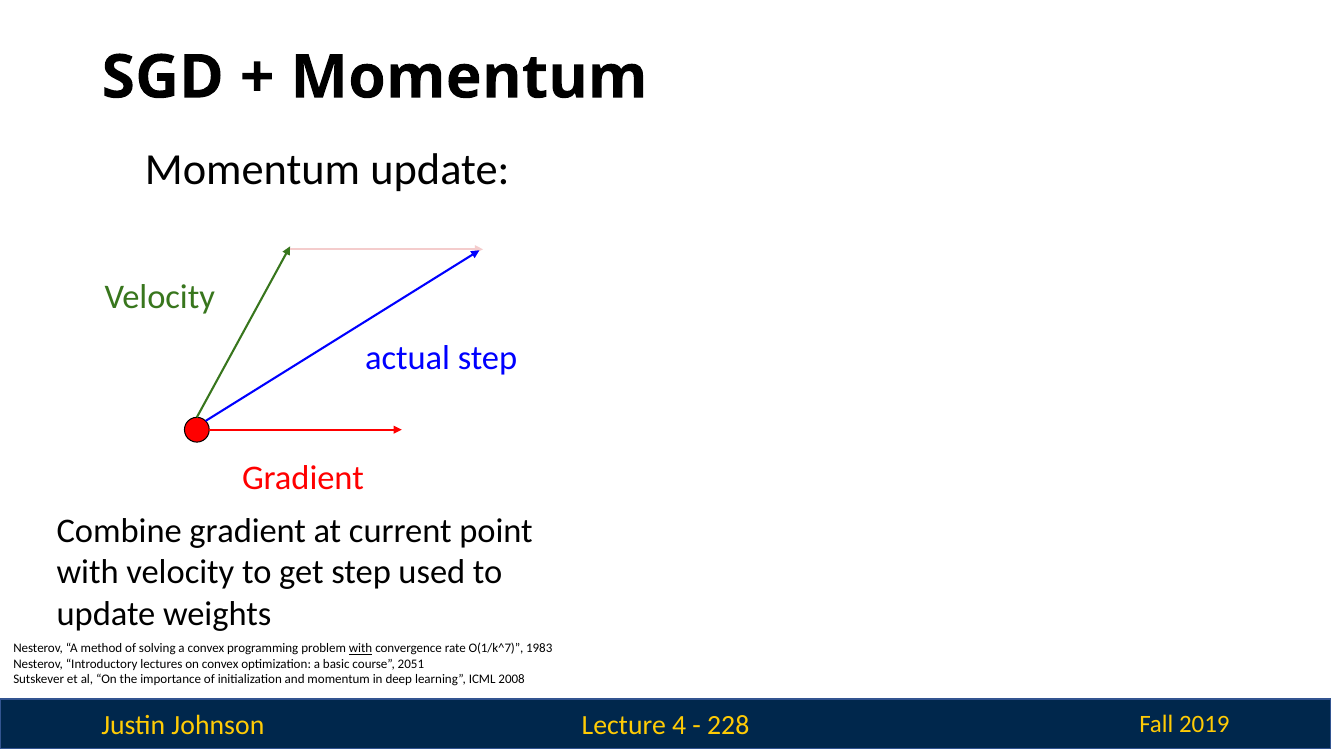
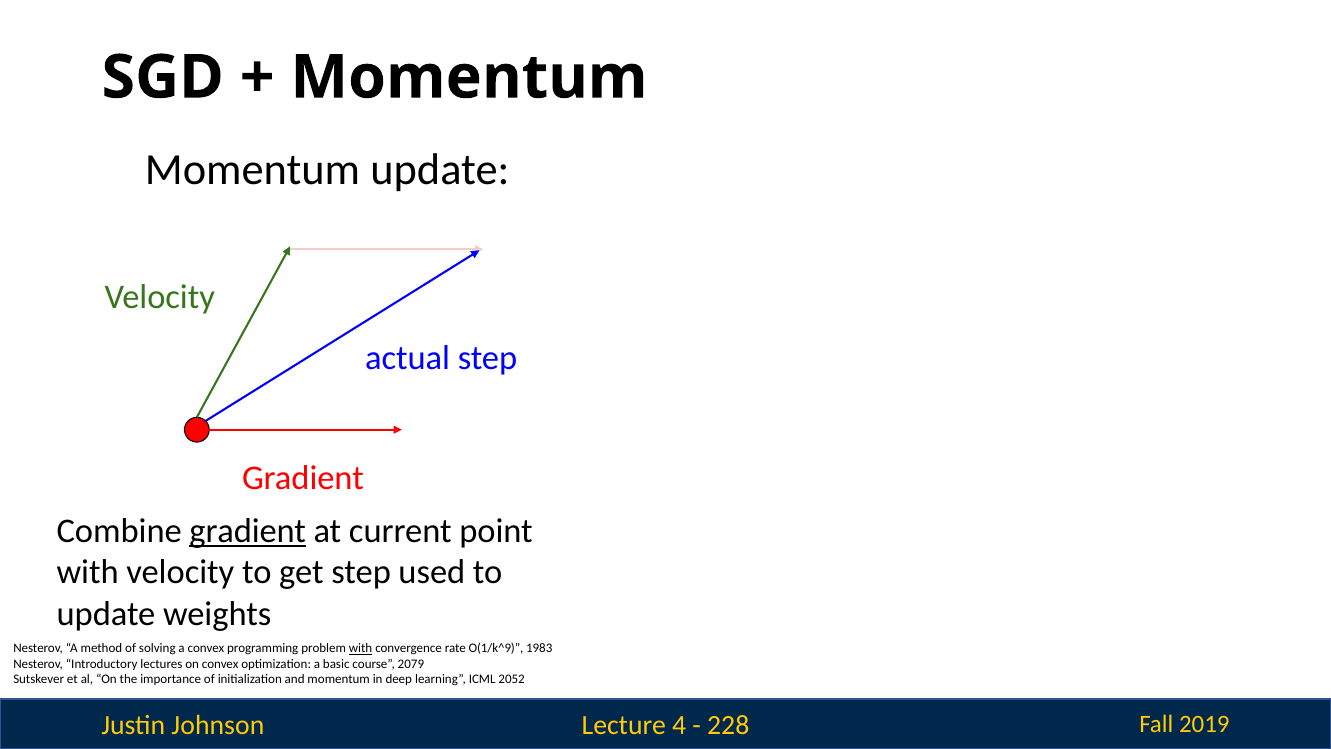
gradient underline: none -> present (248, 531)
O(1/k^7: O(1/k^7 -> O(1/k^9 (496, 648)
2051: 2051 -> 2079 (411, 664)
2008: 2008 -> 2052 (512, 679)
